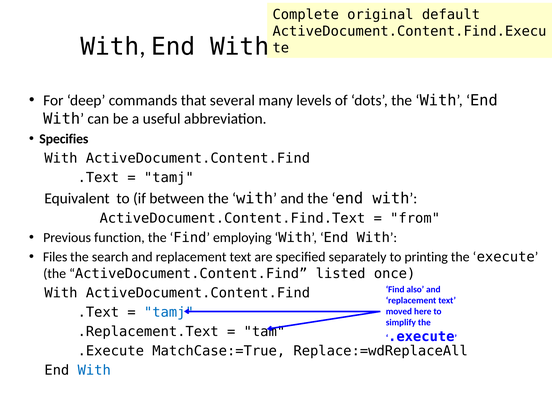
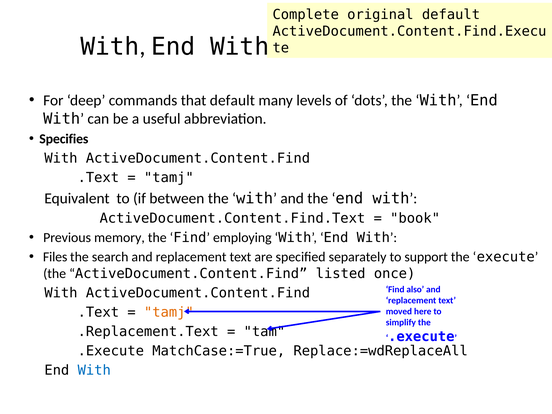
that several: several -> default (232, 100)
from: from -> book (415, 218)
function: function -> memory (119, 238)
printing: printing -> support (426, 257)
tamj colour: blue -> orange (169, 312)
